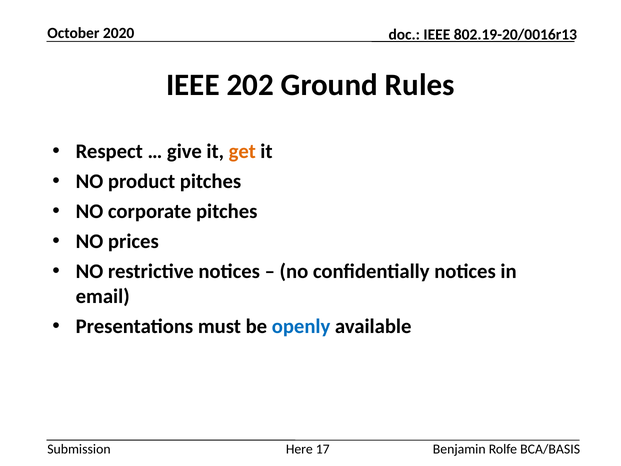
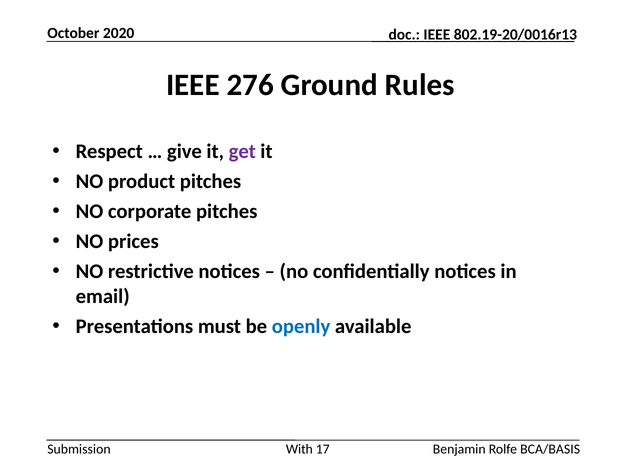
202: 202 -> 276 (250, 85)
get colour: orange -> purple (242, 151)
Here: Here -> With (299, 449)
